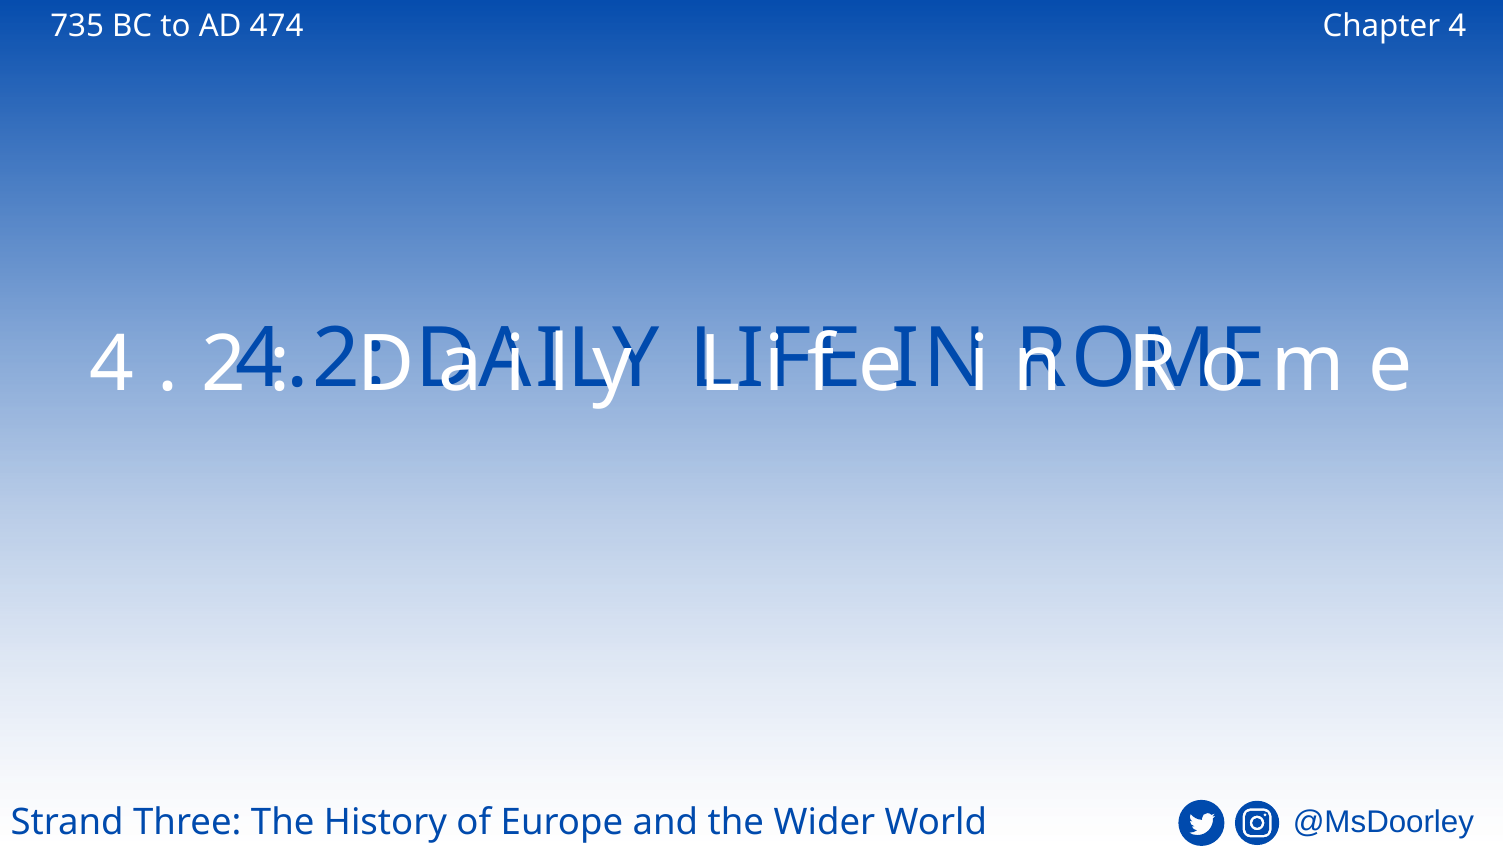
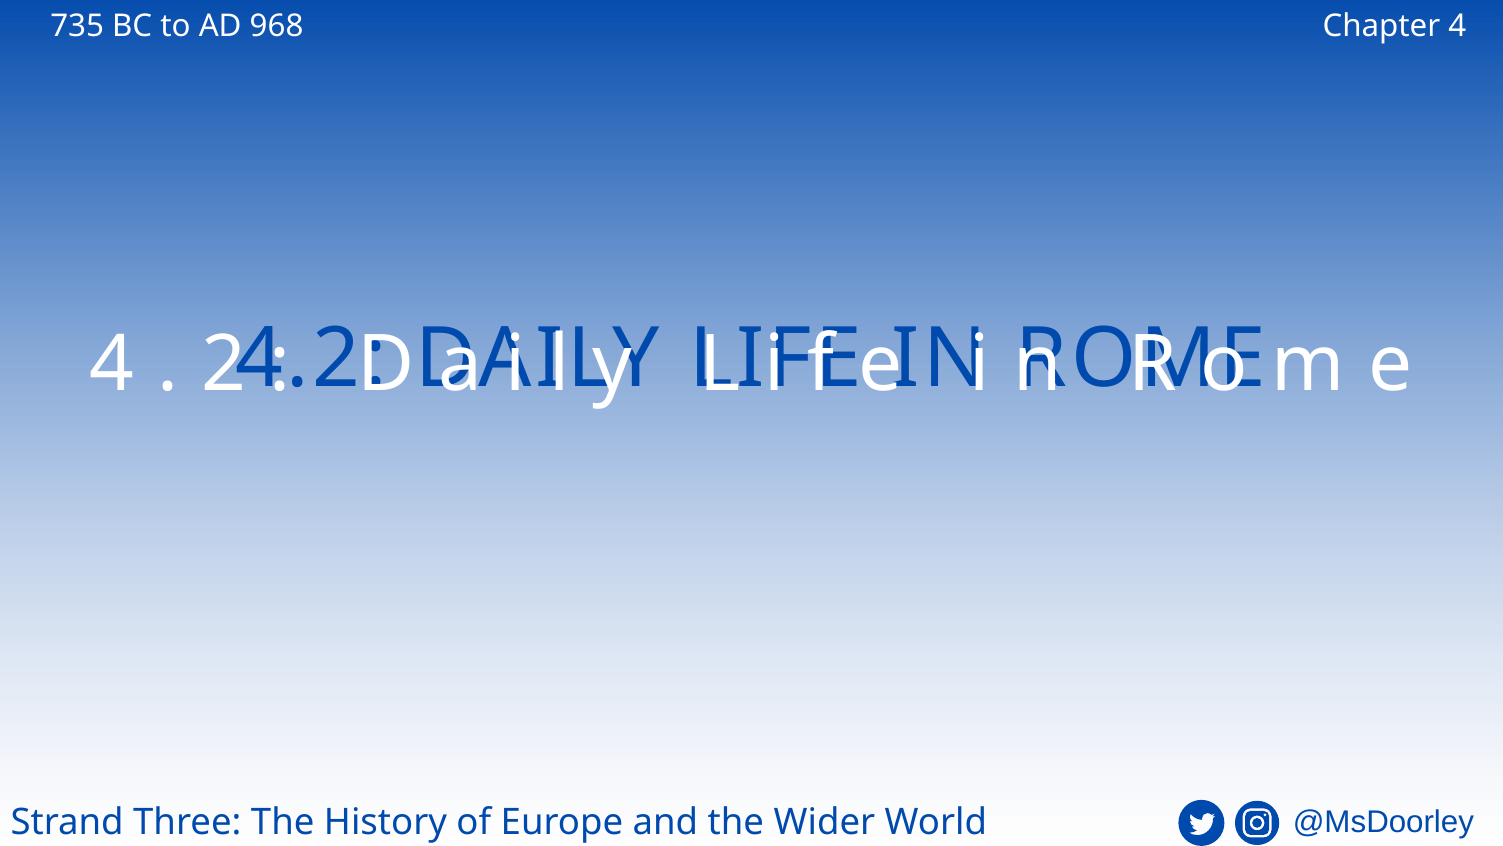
474: 474 -> 968 (277, 26)
